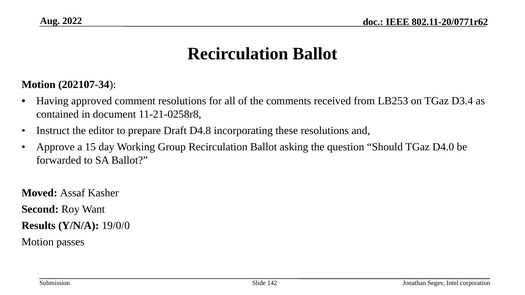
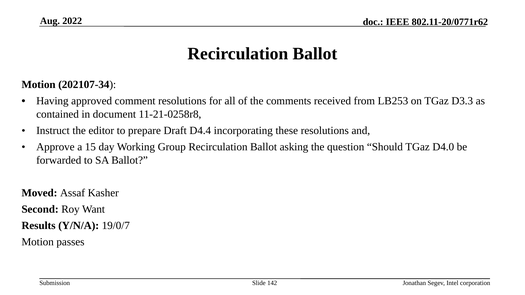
D3.4: D3.4 -> D3.3 (462, 101)
D4.8: D4.8 -> D4.4 (200, 131)
19/0/0: 19/0/0 -> 19/0/7 (116, 226)
